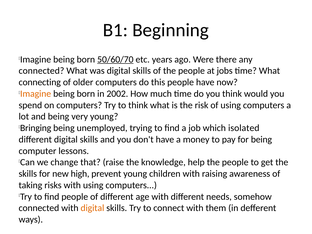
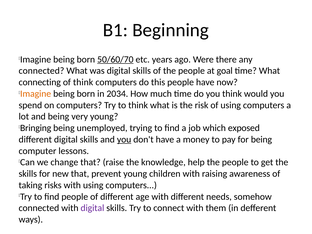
jobs: jobs -> goal (225, 71)
of older: older -> think (83, 82)
2002: 2002 -> 2034 (117, 94)
isolated: isolated -> exposed (244, 128)
you underline: none -> present (124, 139)
new high: high -> that (80, 174)
digital colour: orange -> purple (92, 208)
